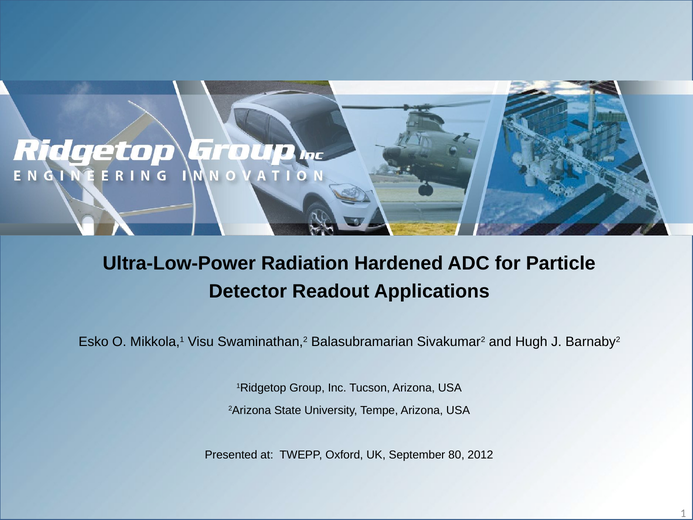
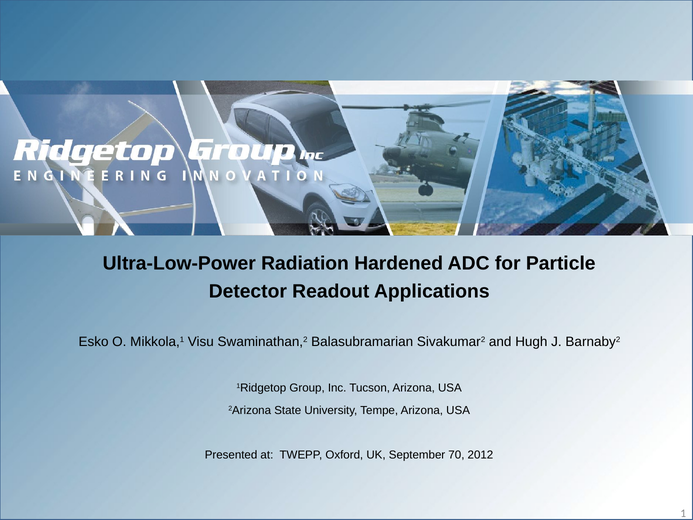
80: 80 -> 70 (456, 455)
